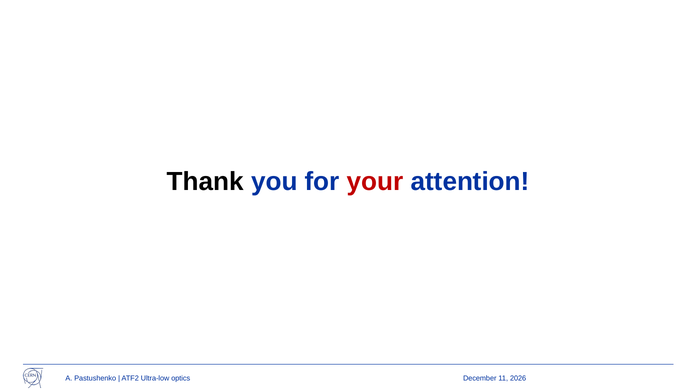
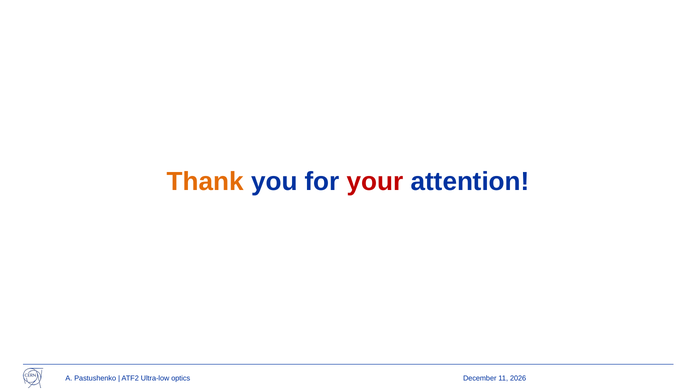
Thank colour: black -> orange (205, 182)
